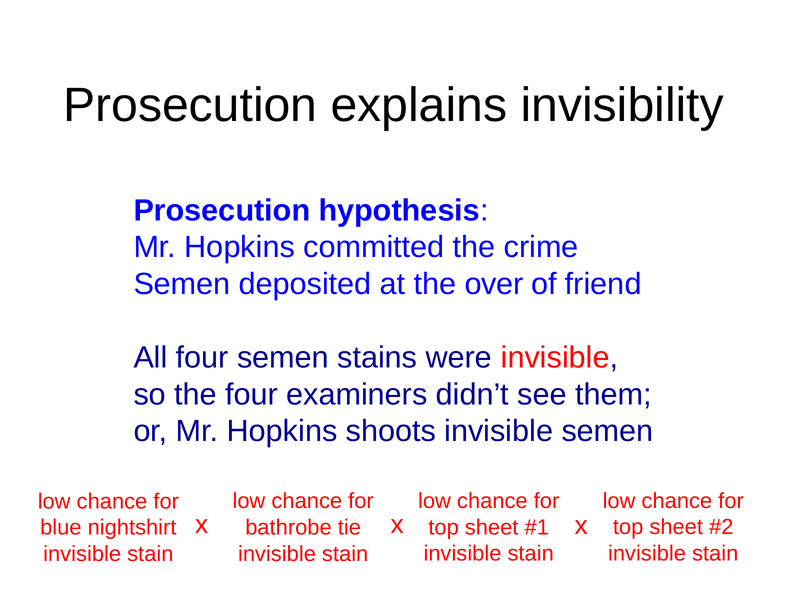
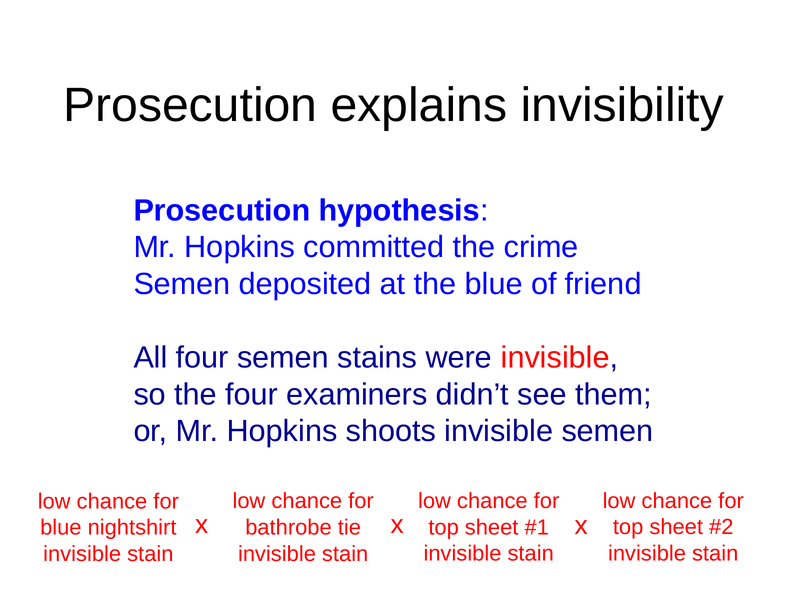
the over: over -> blue (494, 284)
